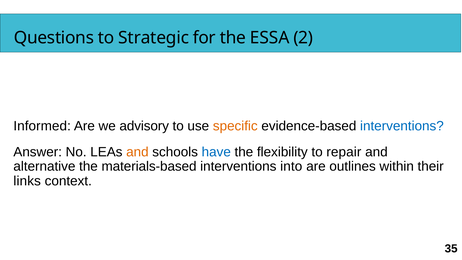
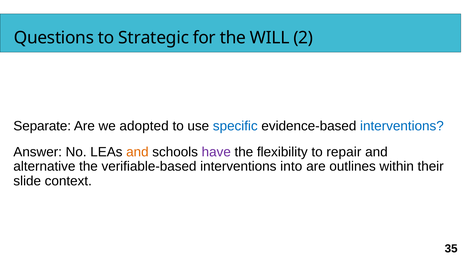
ESSA: ESSA -> WILL (270, 38)
Informed: Informed -> Separate (42, 126)
advisory: advisory -> adopted (144, 126)
specific colour: orange -> blue (235, 126)
have colour: blue -> purple (216, 152)
materials-based: materials-based -> verifiable-based (149, 166)
links: links -> slide (27, 181)
